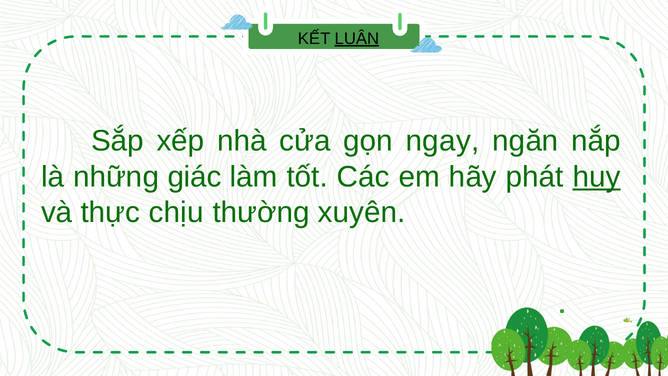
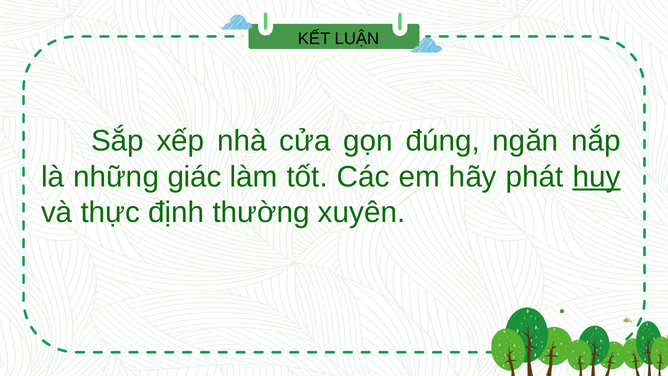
LUẬN underline: present -> none (357, 39)
ngay: ngay -> đúng (443, 141)
chịu: chịu -> định (176, 212)
